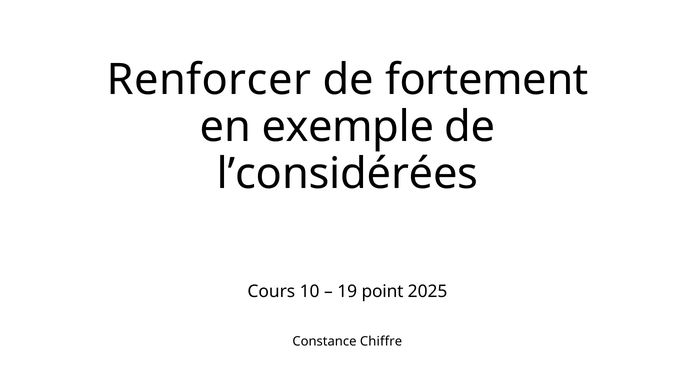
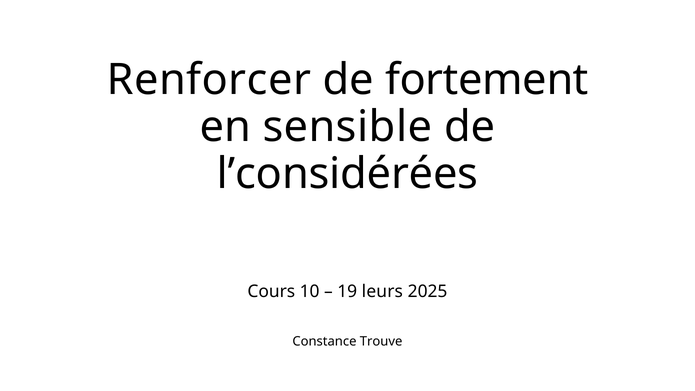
exemple: exemple -> sensible (347, 127)
point: point -> leurs (382, 292)
Chiffre: Chiffre -> Trouve (381, 341)
